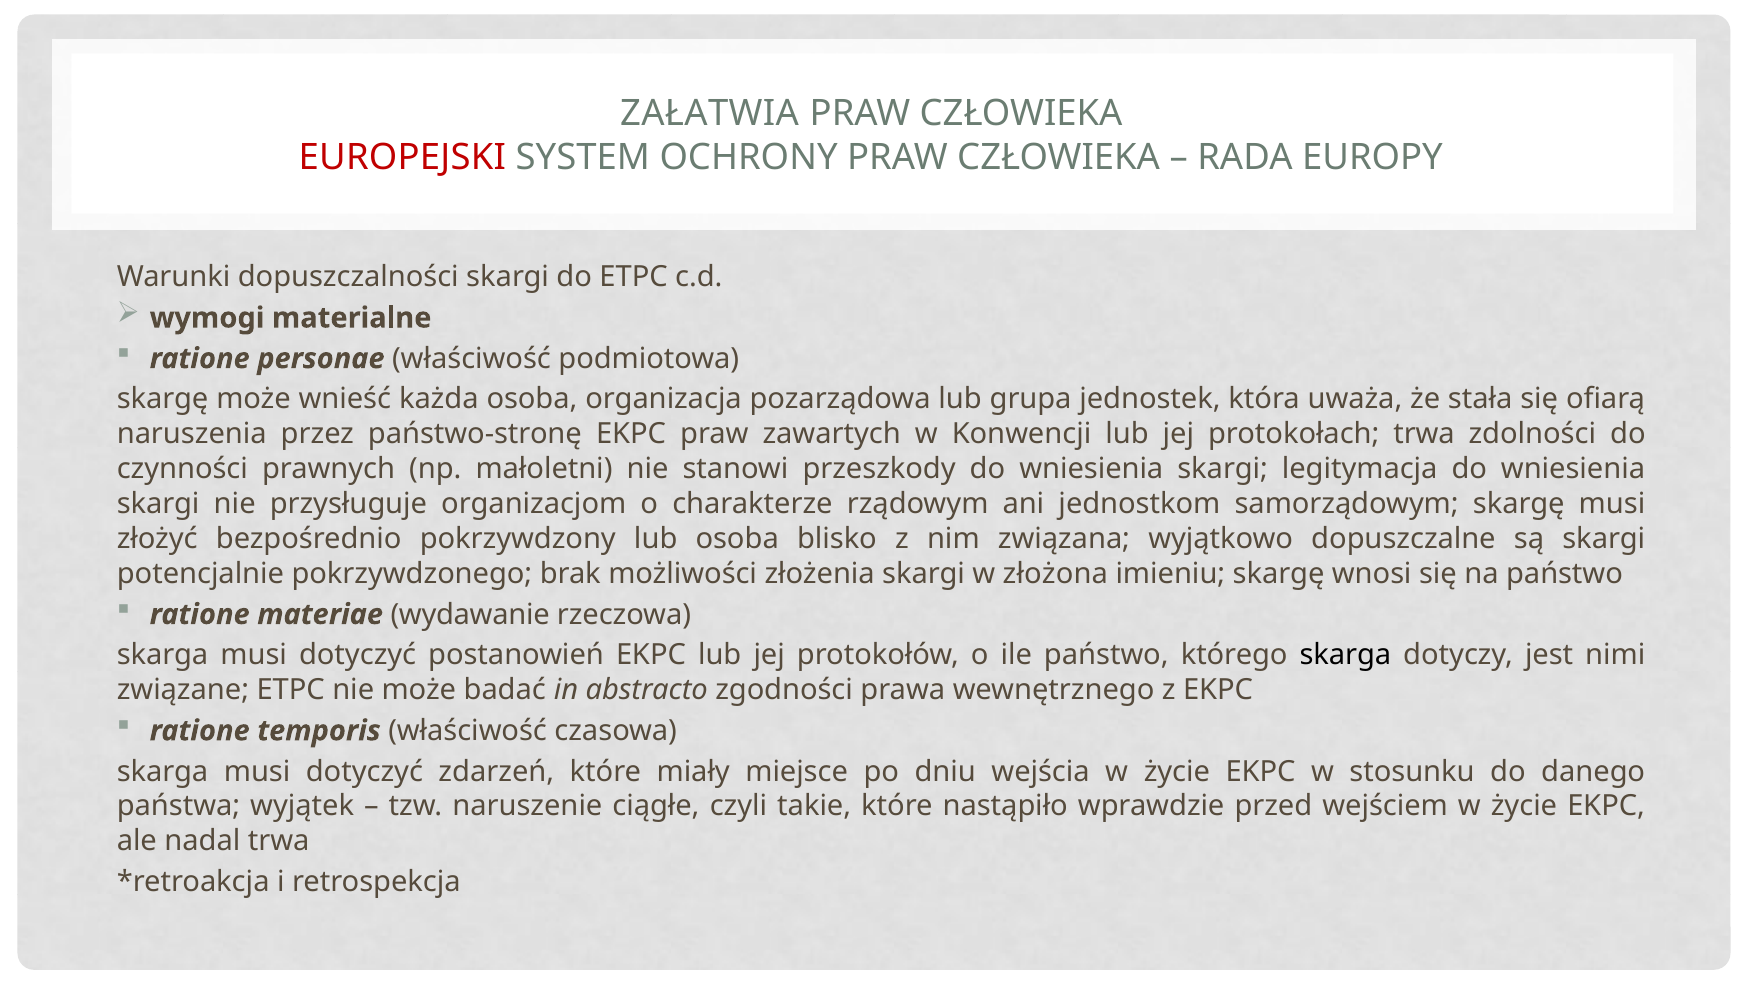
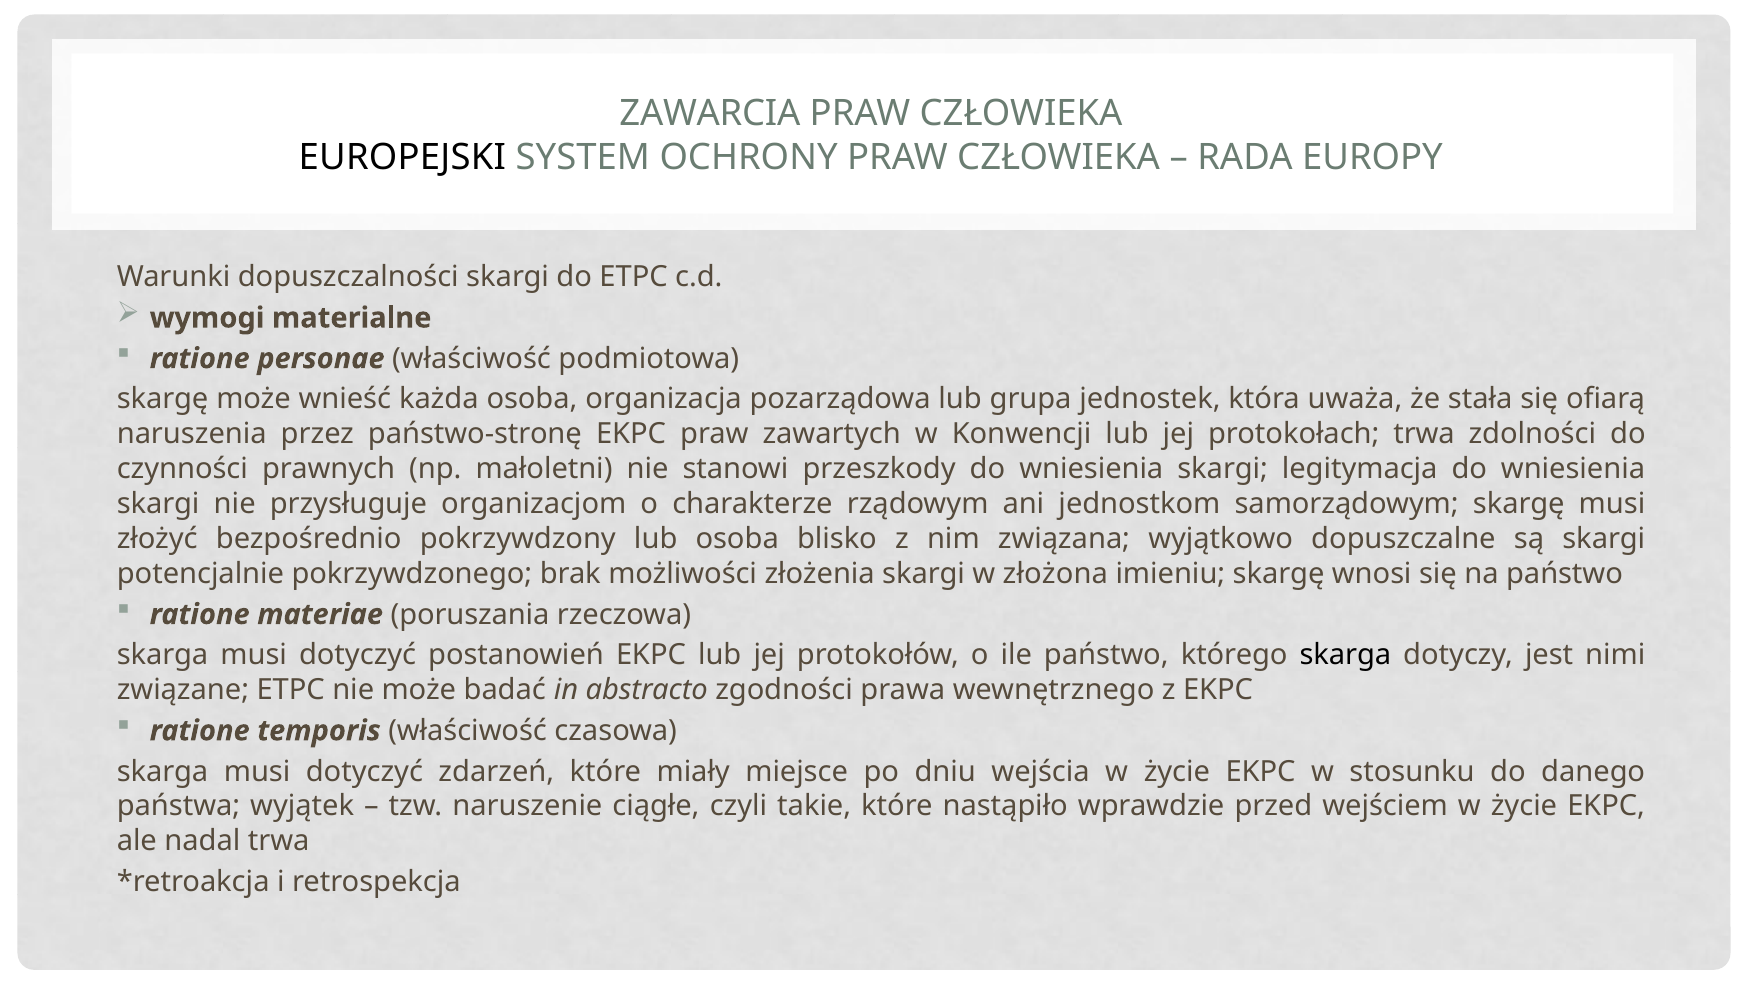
ZAŁATWIA: ZAŁATWIA -> ZAWARCIA (710, 114)
EUROPEJSKI colour: red -> black (402, 157)
wydawanie: wydawanie -> poruszania (470, 615)
